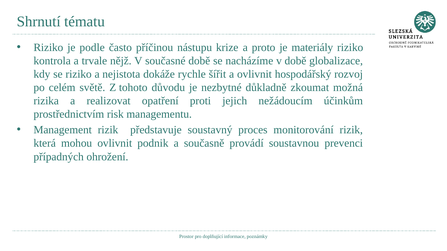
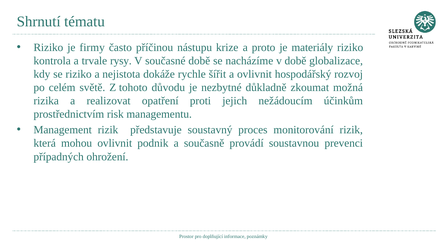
podle: podle -> firmy (92, 47)
nějž: nějž -> rysy (121, 61)
